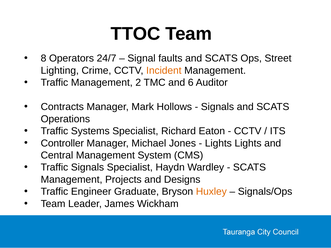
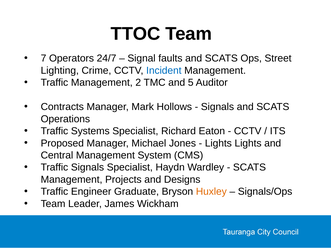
8: 8 -> 7 (44, 58)
Incident colour: orange -> blue (164, 71)
6: 6 -> 5 (191, 83)
Controller: Controller -> Proposed (62, 143)
